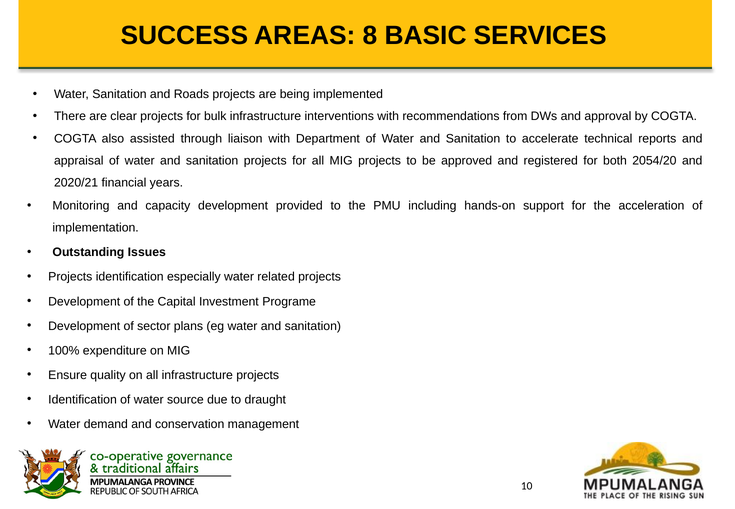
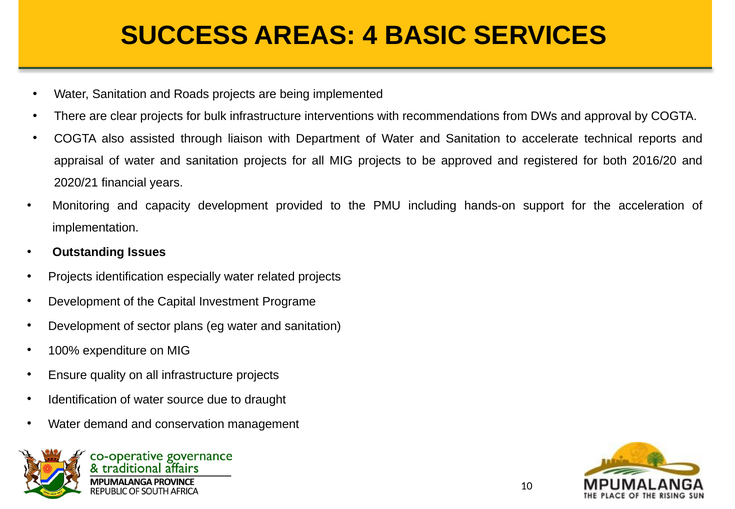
8: 8 -> 4 (370, 36)
2054/20: 2054/20 -> 2016/20 (654, 161)
